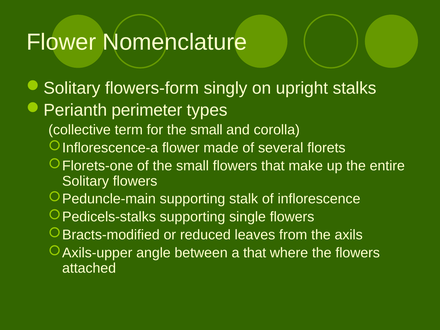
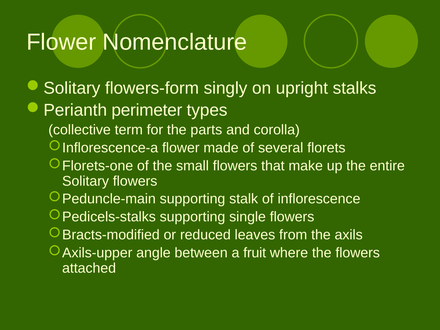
for the small: small -> parts (206, 130)
a that: that -> fruit (255, 253)
